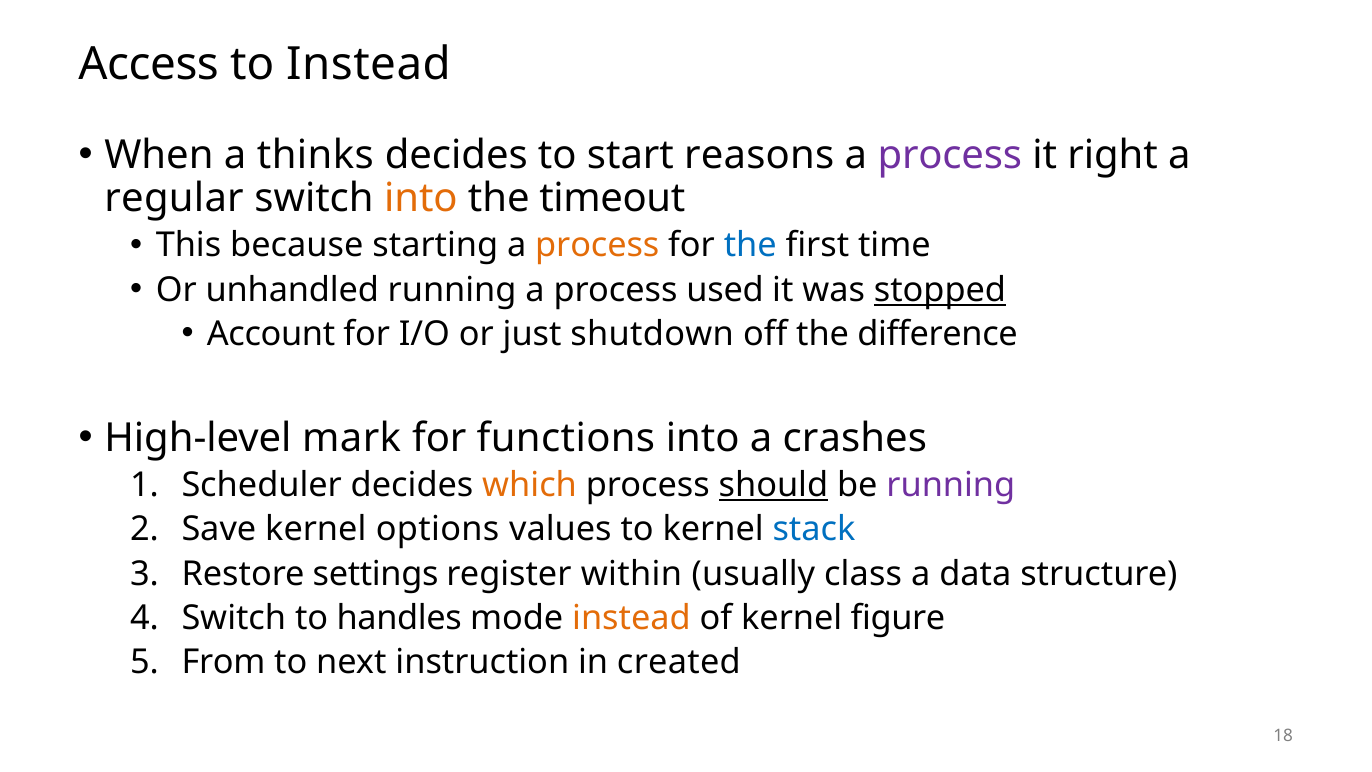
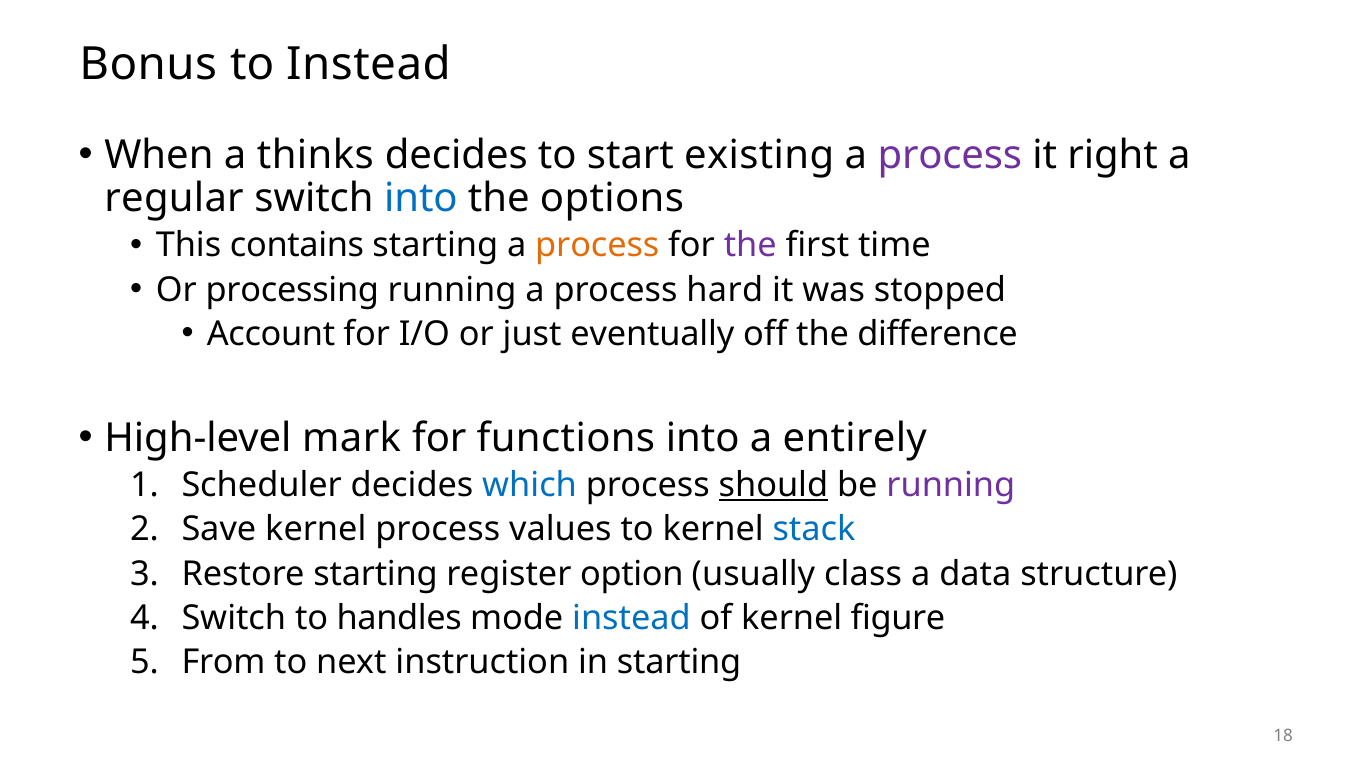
Access: Access -> Bonus (148, 64)
reasons: reasons -> existing (759, 155)
into colour: orange -> blue (421, 198)
timeout: timeout -> options (612, 198)
because: because -> contains (297, 246)
the colour: blue -> purple (750, 246)
unhandled: unhandled -> processing (292, 290)
used: used -> hard (725, 290)
stopped underline: present -> none (940, 290)
shutdown: shutdown -> eventually (652, 334)
crashes: crashes -> entirely (855, 438)
which colour: orange -> blue (530, 485)
kernel options: options -> process (438, 529)
Restore settings: settings -> starting (376, 574)
within: within -> option (632, 574)
instead colour: orange -> blue (631, 618)
in created: created -> starting (679, 662)
